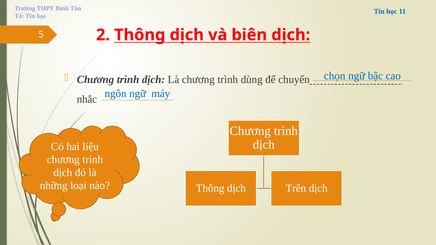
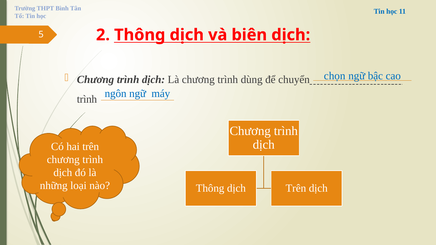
nhắc: nhắc -> trình (87, 99)
hai liệu: liệu -> trên (91, 147)
